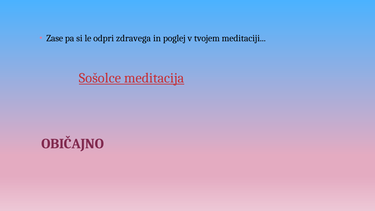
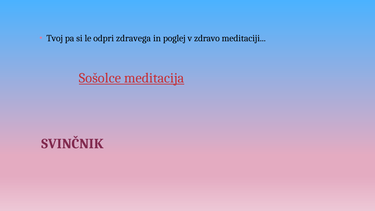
Zase: Zase -> Tvoj (55, 38)
tvojem: tvojem -> zdravo (207, 38)
OBIČAJNO: OBIČAJNO -> SVINČNIK (73, 144)
